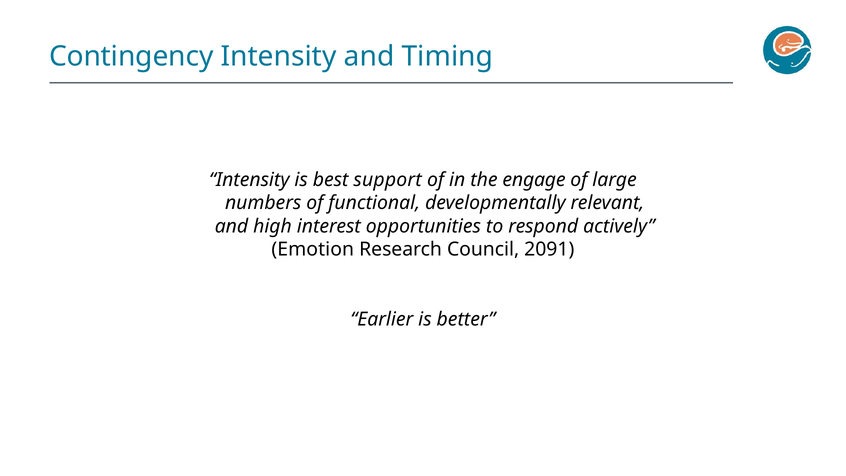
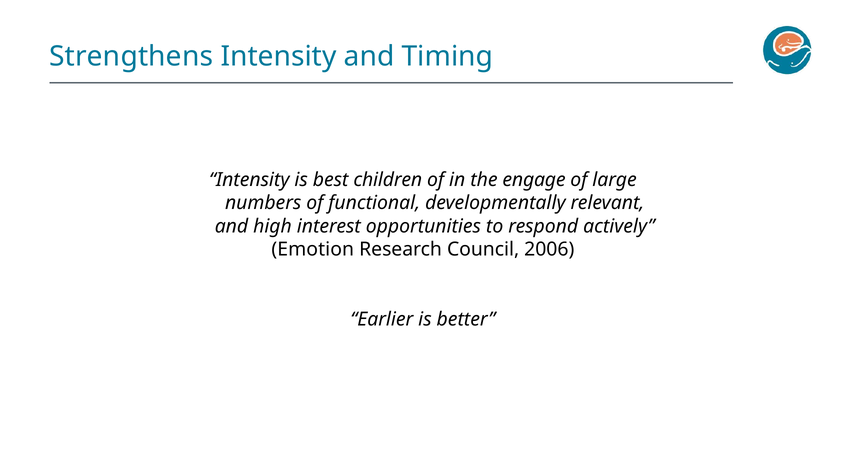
Contingency: Contingency -> Strengthens (131, 57)
support: support -> children (388, 180)
2091: 2091 -> 2006 (549, 249)
